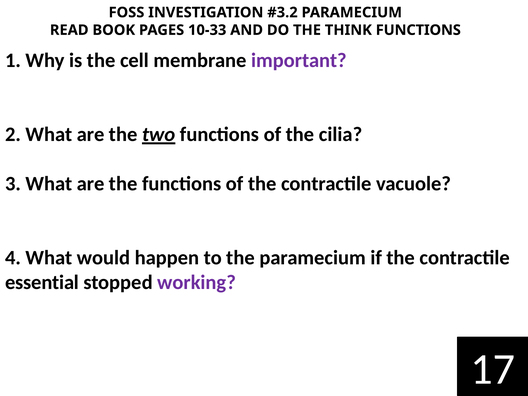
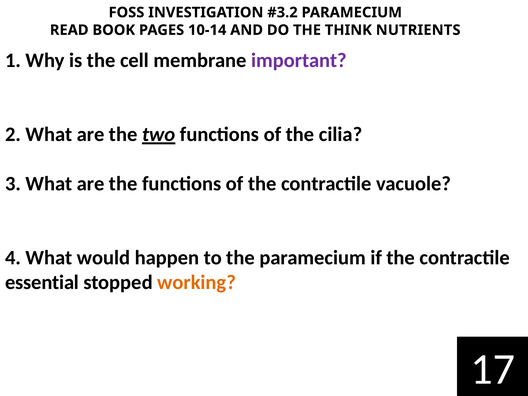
10-33: 10-33 -> 10-14 (207, 30)
THINK FUNCTIONS: FUNCTIONS -> NUTRIENTS (418, 30)
working colour: purple -> orange (197, 282)
